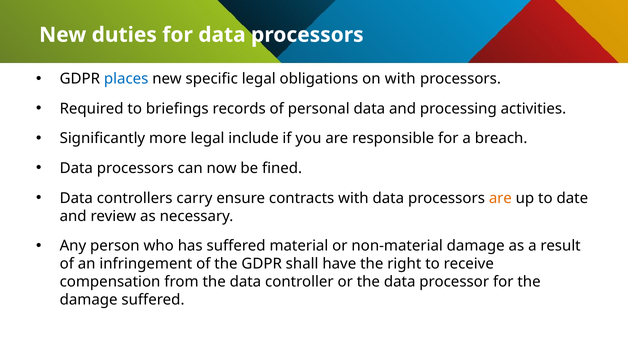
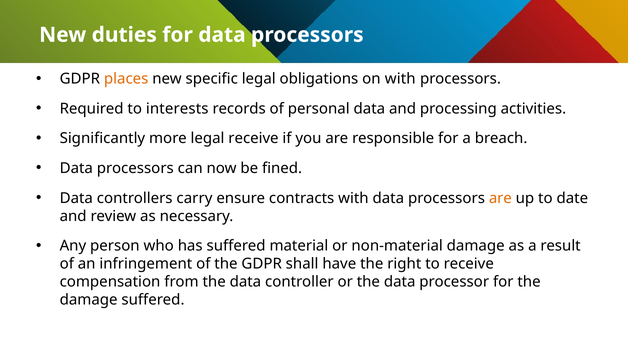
places colour: blue -> orange (126, 79)
briefings: briefings -> interests (177, 109)
legal include: include -> receive (253, 139)
